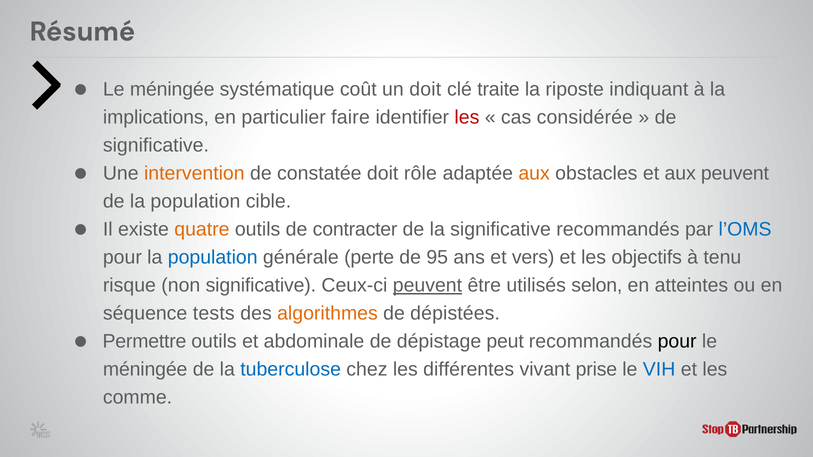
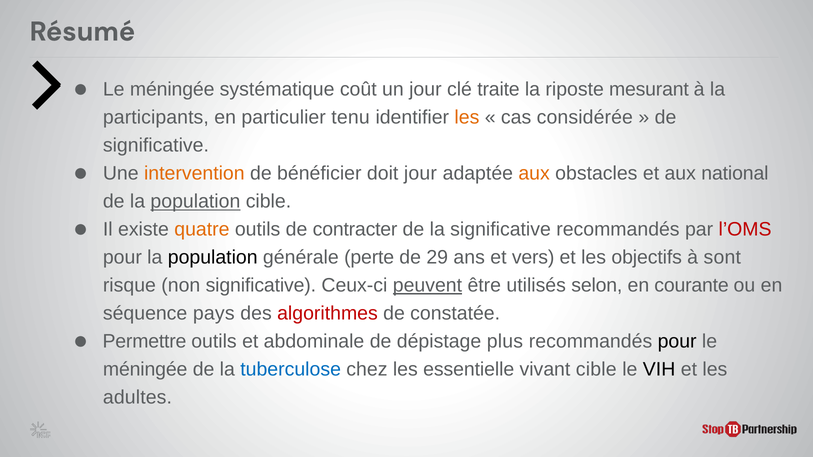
un doit: doit -> jour (425, 90)
indiquant: indiquant -> mesurant (649, 90)
implications: implications -> participants (156, 118)
faire: faire -> tenu (351, 118)
les colour: red -> orange (467, 118)
constatée: constatée -> bénéficier (319, 174)
doit rôle: rôle -> jour (420, 174)
aux peuvent: peuvent -> national (735, 174)
population underline: none -> present (195, 202)
l’OMS colour: blue -> red (745, 230)
population colour: blue -> black (213, 258)
95: 95 -> 29 (437, 258)
tenu: tenu -> sont (722, 258)
atteintes: atteintes -> courante (692, 286)
tests: tests -> pays (214, 314)
algorithmes colour: orange -> red (327, 314)
dépistées: dépistées -> constatée (455, 314)
peut: peut -> plus (505, 342)
différentes: différentes -> essentielle (469, 370)
vivant prise: prise -> cible (596, 370)
VIH colour: blue -> black (659, 370)
comme: comme -> adultes (137, 398)
